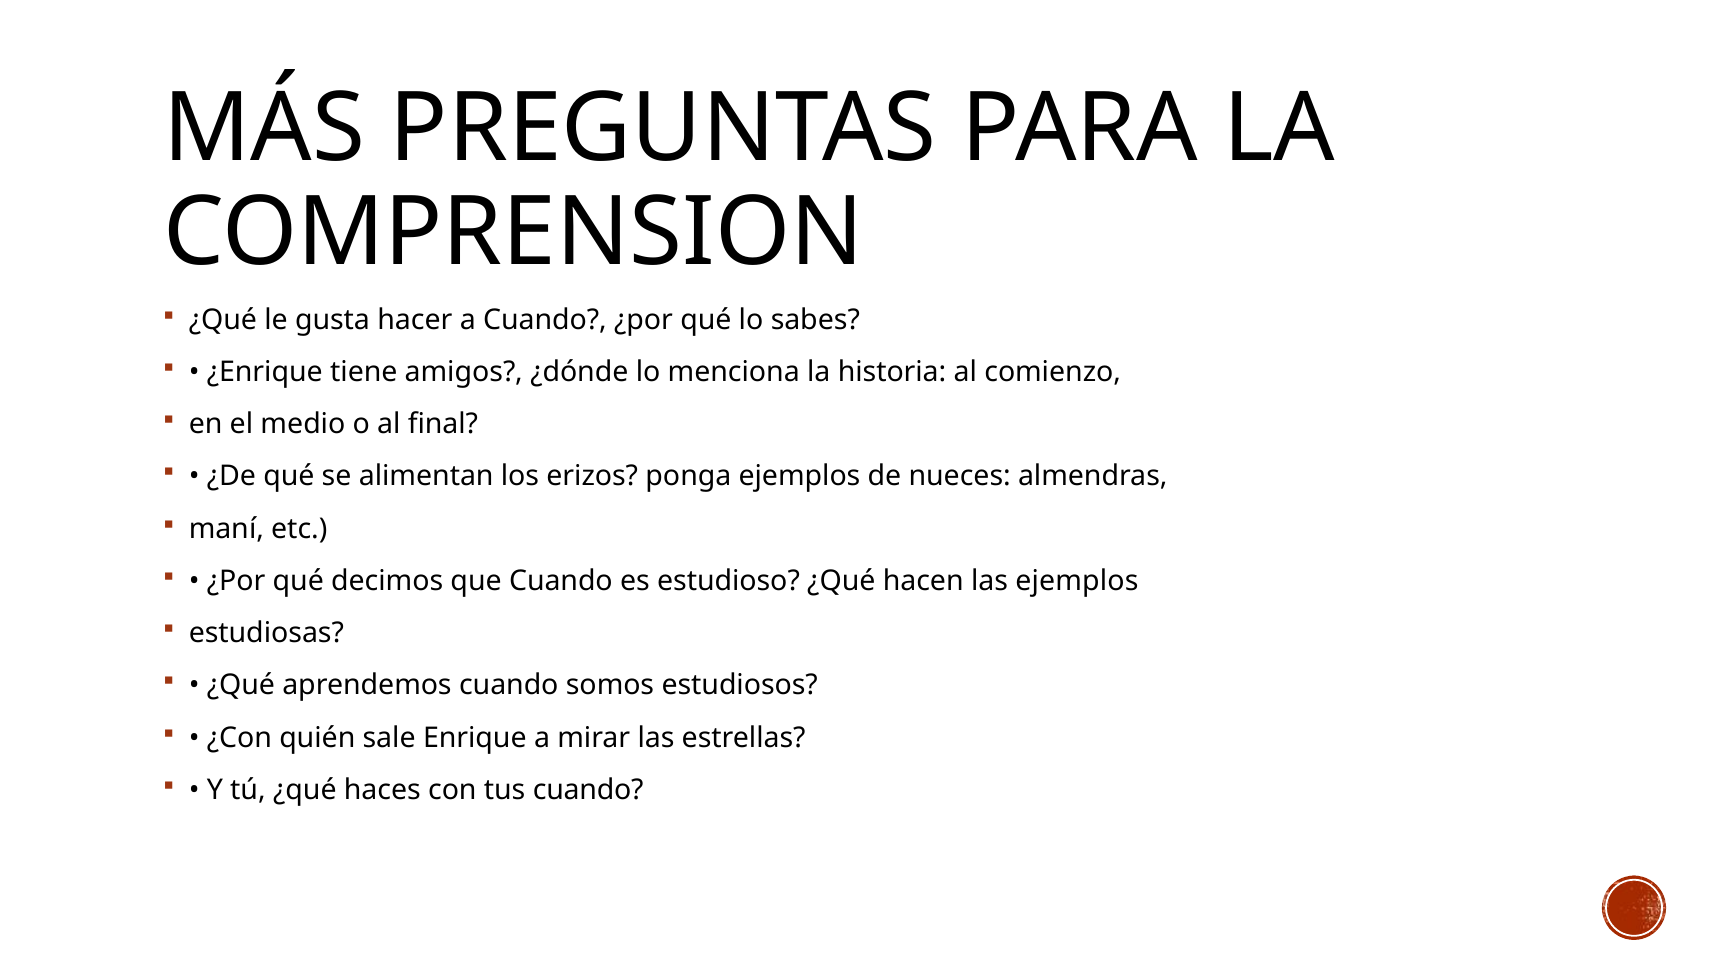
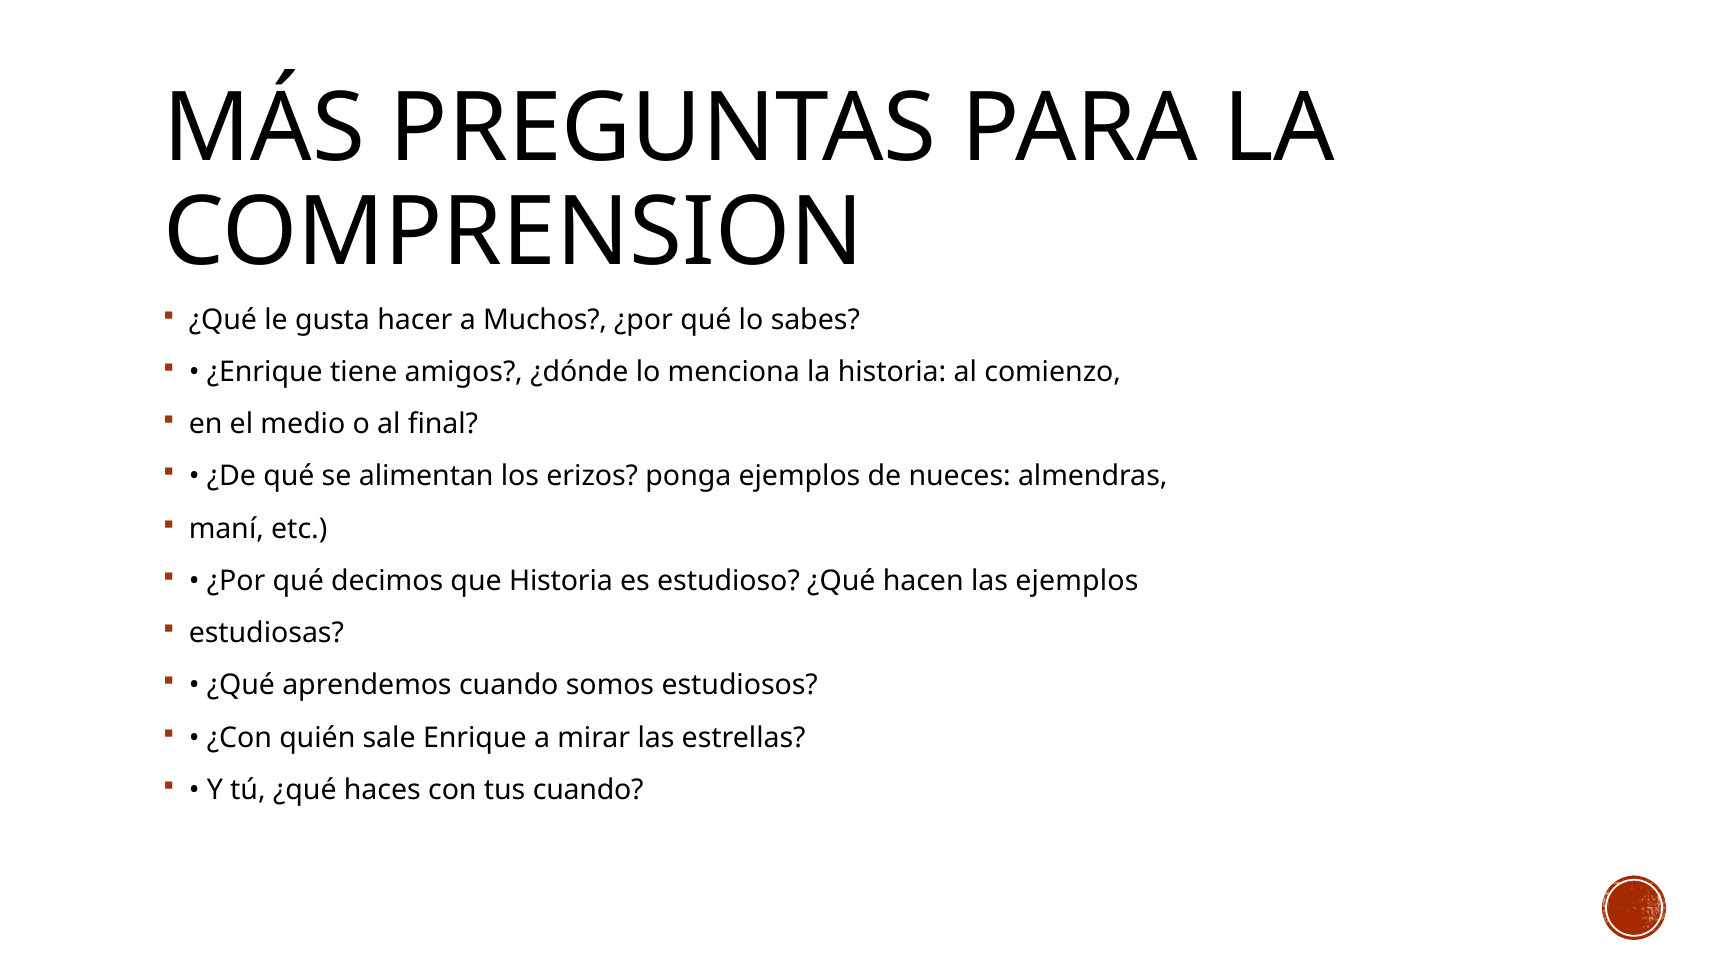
a Cuando: Cuando -> Muchos (545, 320)
que Cuando: Cuando -> Historia (561, 581)
